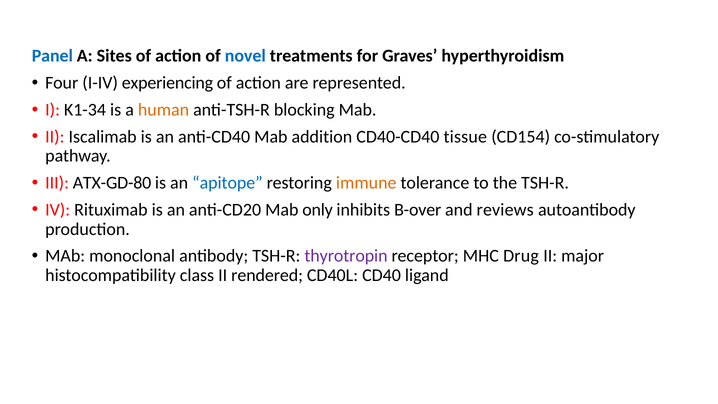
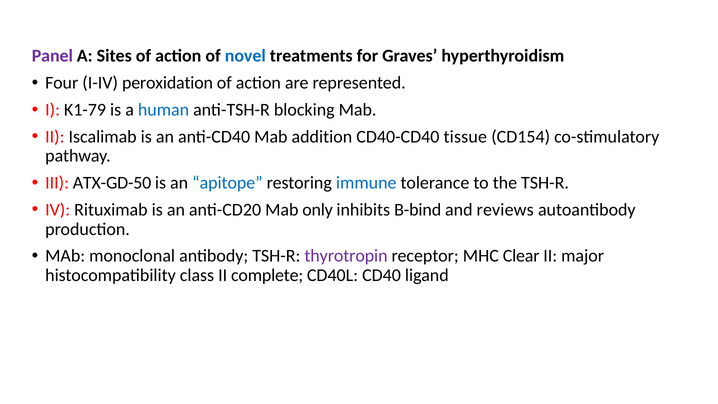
Panel colour: blue -> purple (52, 56)
experiencing: experiencing -> peroxidation (168, 83)
K1-34: K1-34 -> K1-79 (85, 110)
human colour: orange -> blue (164, 110)
ATX-GD-80: ATX-GD-80 -> ATX-GD-50 (112, 183)
immune colour: orange -> blue (366, 183)
B-over: B-over -> B-bind (418, 210)
Drug: Drug -> Clear (521, 256)
rendered: rendered -> complete (267, 275)
